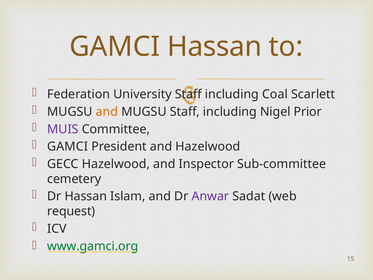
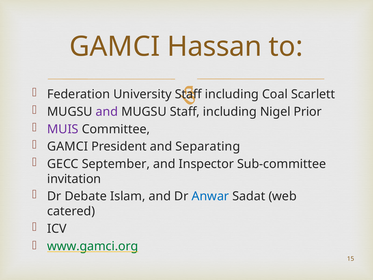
and colour: orange -> purple (107, 112)
and Hazelwood: Hazelwood -> Separating (208, 146)
GECC Hazelwood: Hazelwood -> September (116, 164)
cemetery: cemetery -> invitation (74, 179)
Dr Hassan: Hassan -> Debate (86, 196)
Anwar colour: purple -> blue (210, 196)
request: request -> catered (71, 211)
